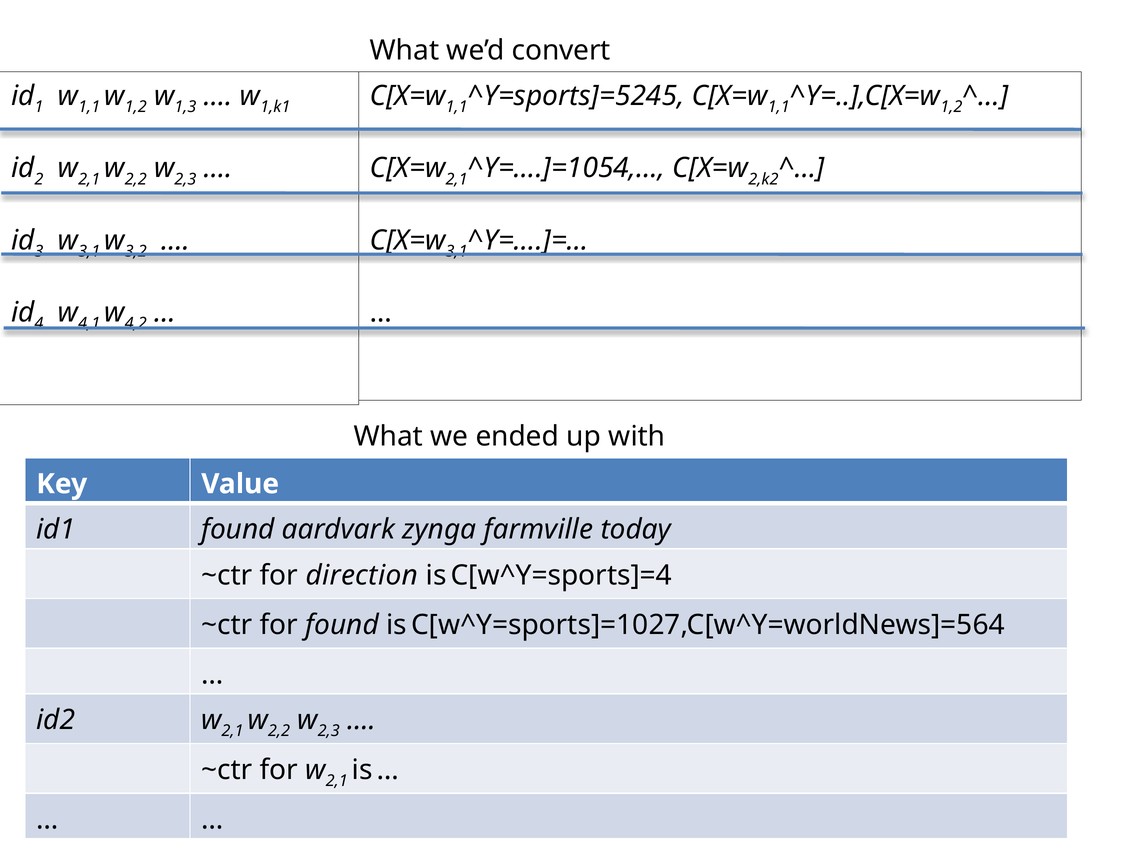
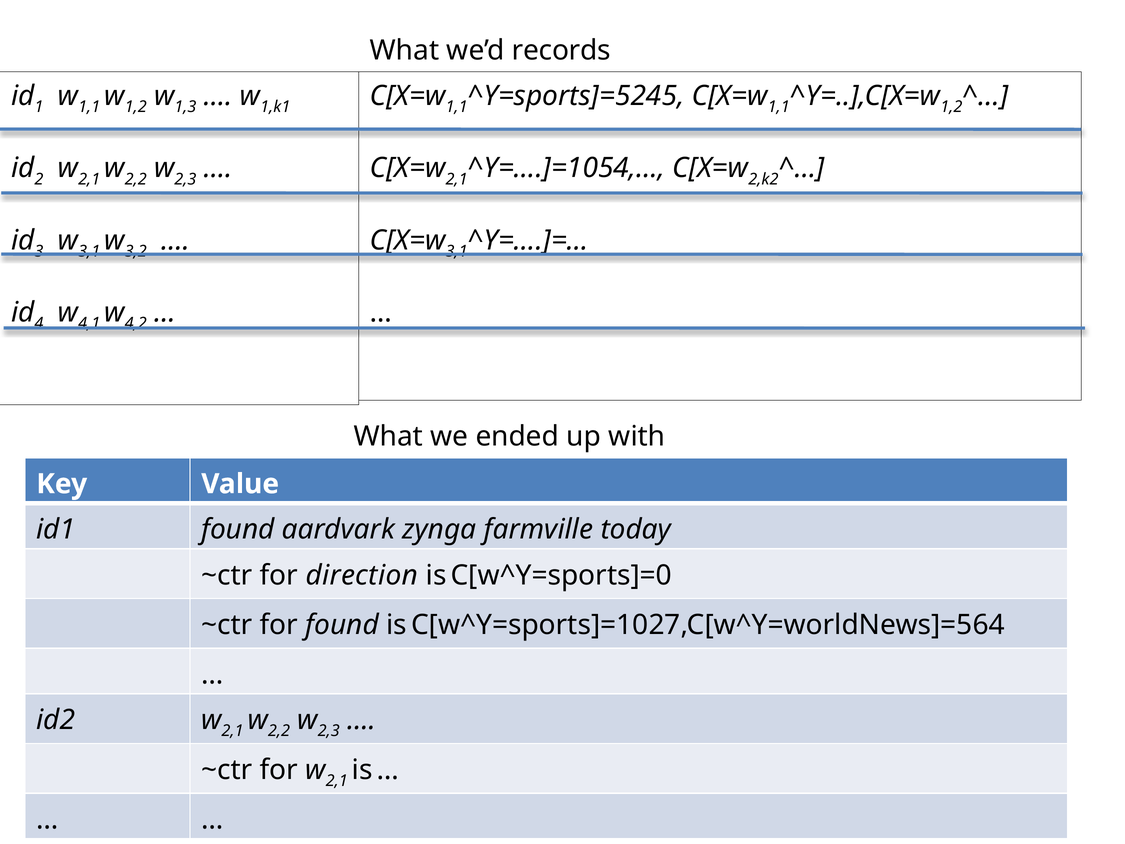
convert: convert -> records (561, 51)
C[w^Y=sports]=4: C[w^Y=sports]=4 -> C[w^Y=sports]=0 (561, 575)
